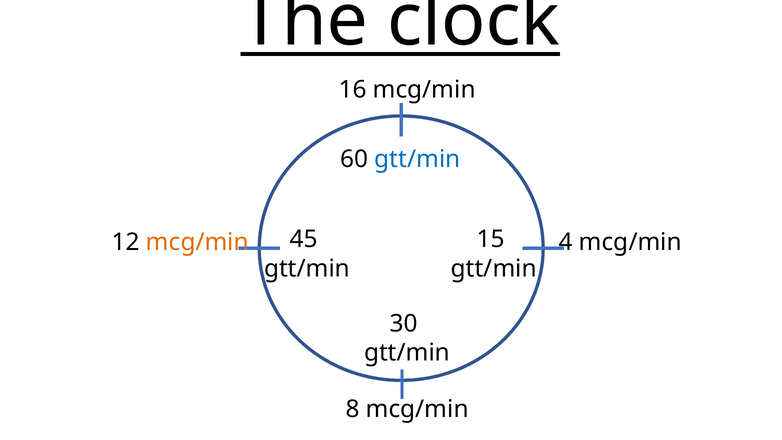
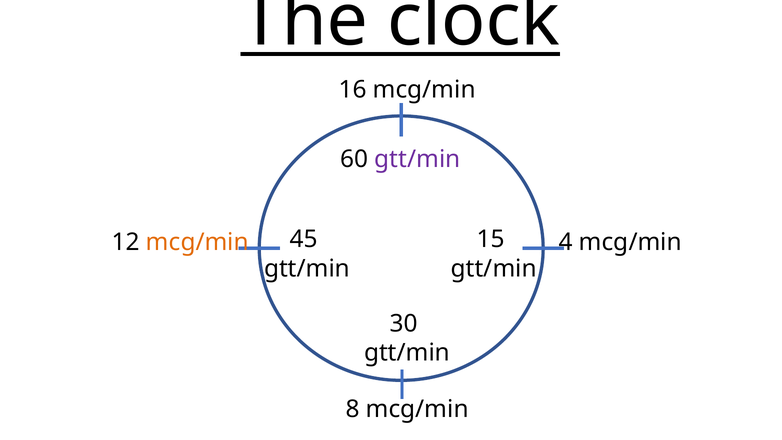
gtt/min colour: blue -> purple (417, 159)
